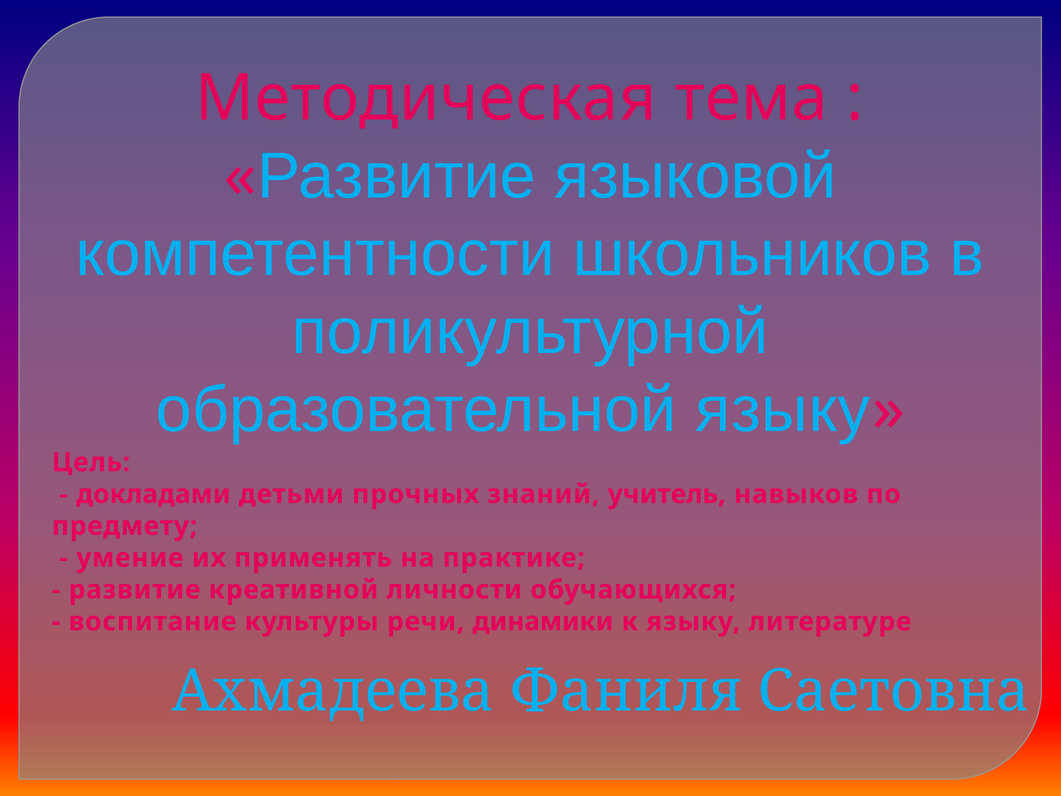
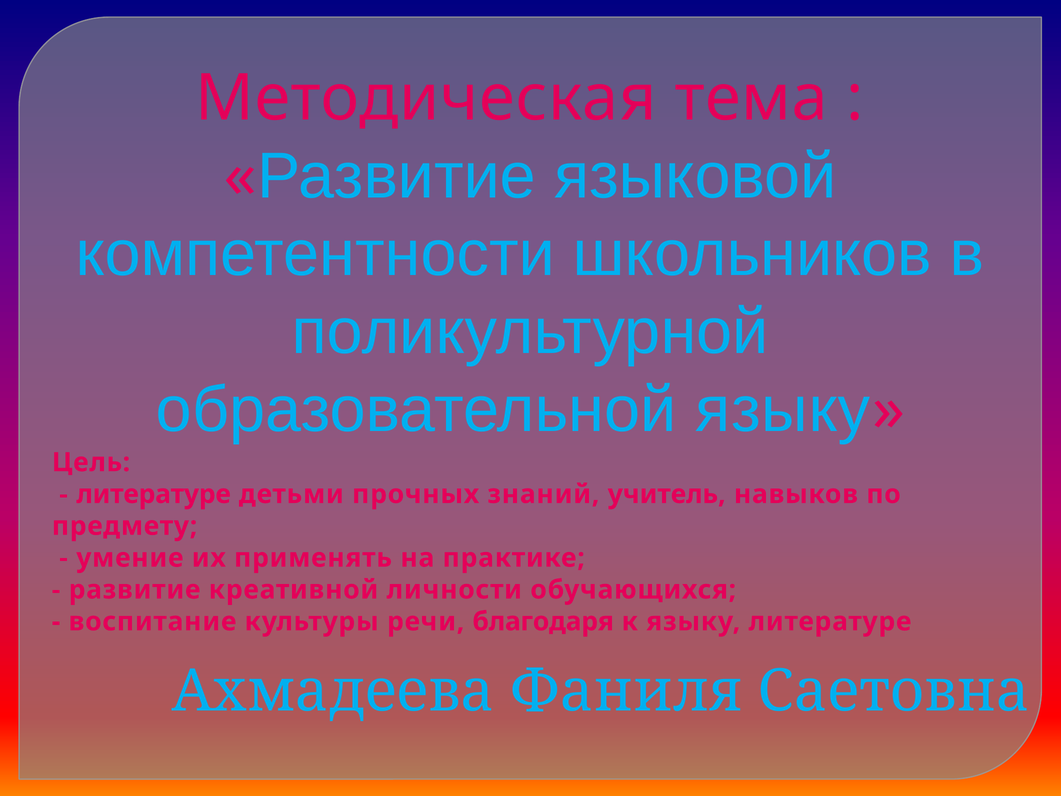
докладами: докладами -> литературе (154, 494)
динамики: динамики -> благодаря (543, 621)
